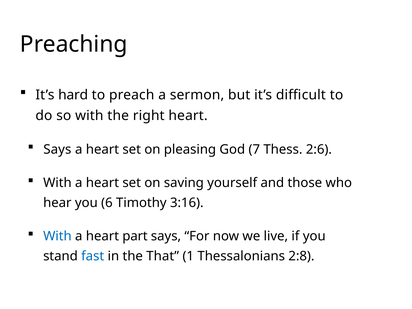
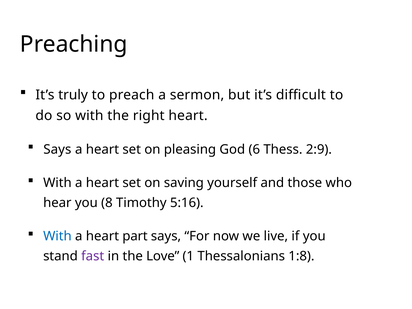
hard: hard -> truly (73, 95)
7: 7 -> 6 (254, 149)
2:6: 2:6 -> 2:9 (319, 149)
6: 6 -> 8 (107, 203)
3:16: 3:16 -> 5:16 (187, 203)
fast colour: blue -> purple (93, 256)
That: That -> Love (163, 256)
2:8: 2:8 -> 1:8 (301, 256)
